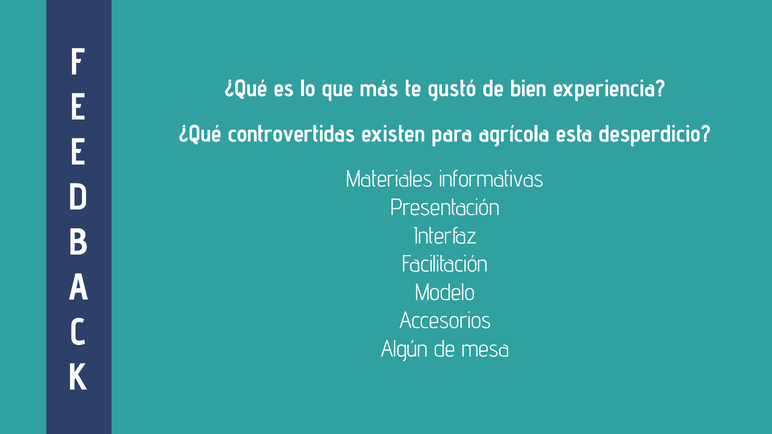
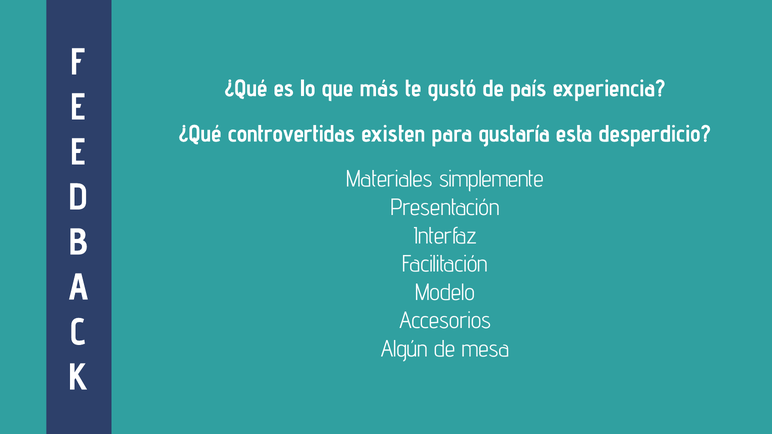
bien: bien -> país (528, 88)
agrícola: agrícola -> gustaría (514, 134)
informativas: informativas -> simplemente (491, 179)
